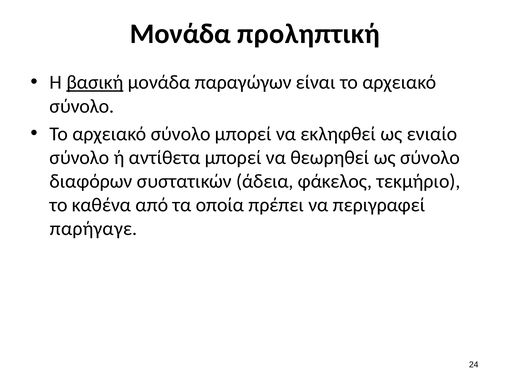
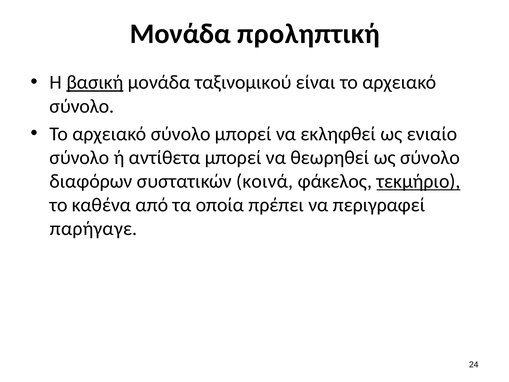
παραγώγων: παραγώγων -> ταξινομικού (243, 82)
άδεια: άδεια -> κοινά (265, 181)
τεκμήριο underline: none -> present (418, 181)
